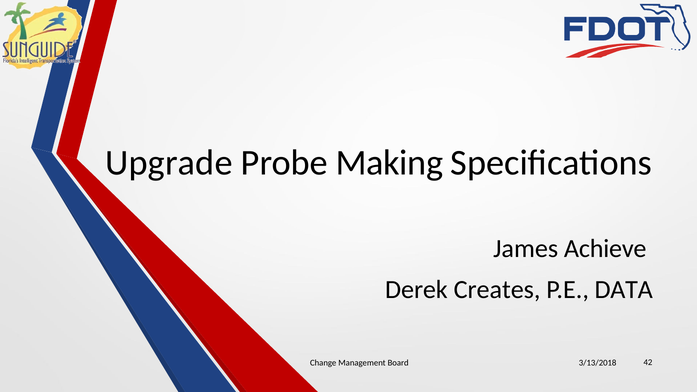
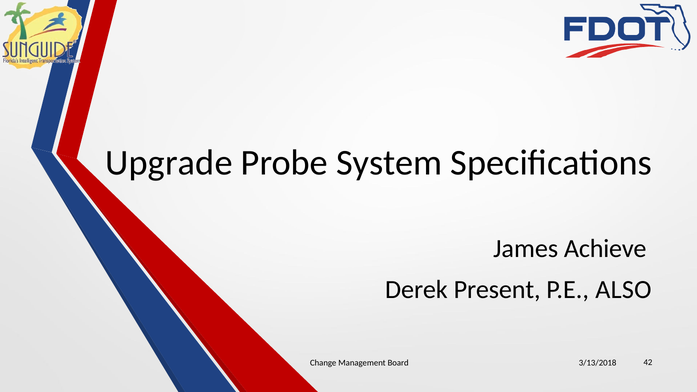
Making: Making -> System (389, 163)
Creates: Creates -> Present (497, 290)
DATA: DATA -> ALSO (623, 290)
